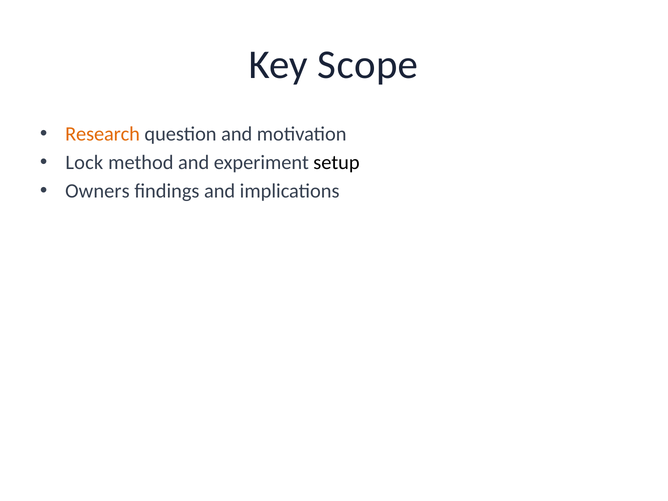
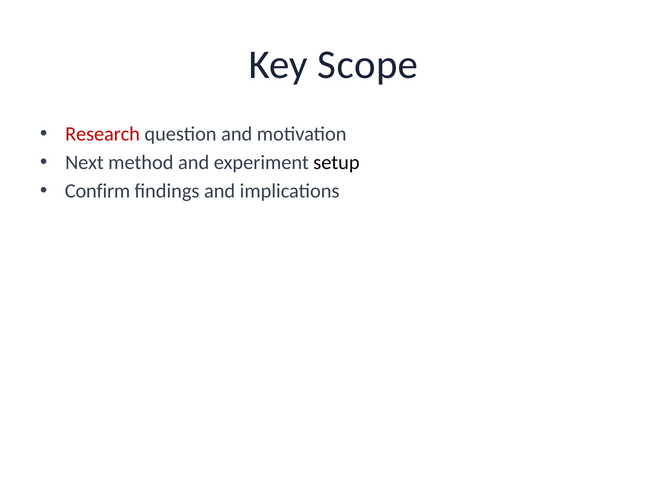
Research colour: orange -> red (103, 134)
Lock: Lock -> Next (84, 162)
Owners: Owners -> Confirm (98, 191)
